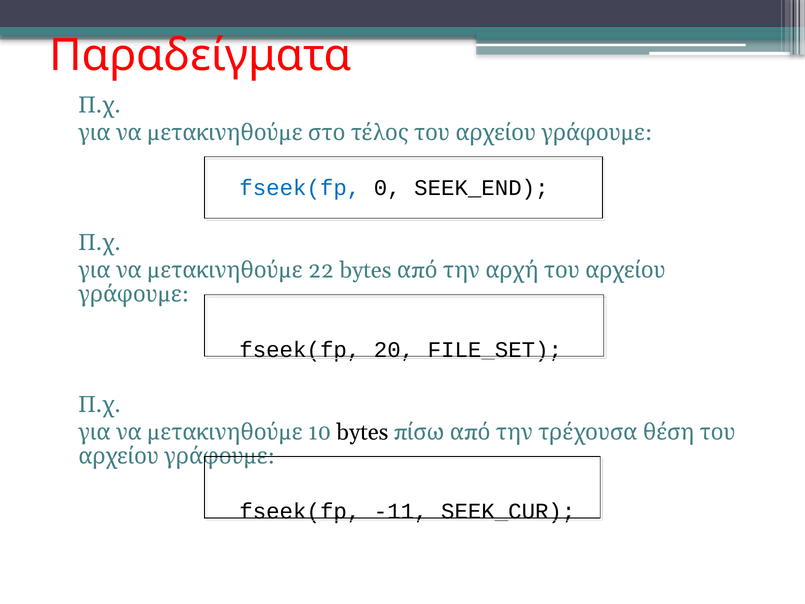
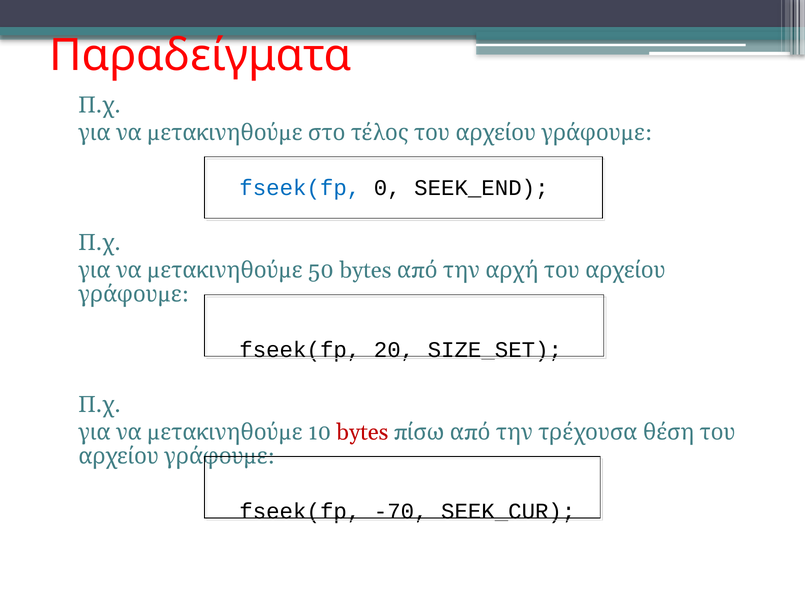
22: 22 -> 50 (321, 270)
FILE_SET: FILE_SET -> SIZE_SET (495, 349)
bytes colour: black -> red (362, 432)
-11: -11 -> -70 (401, 511)
